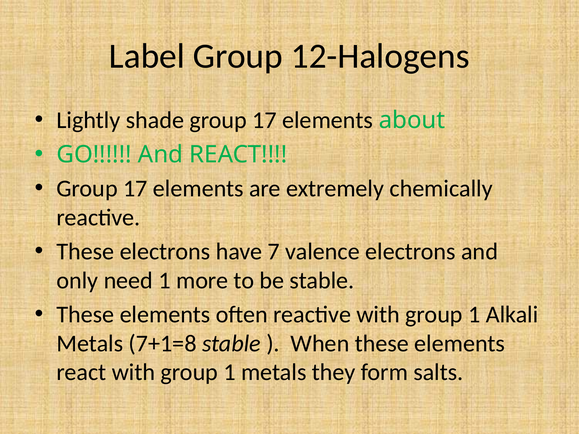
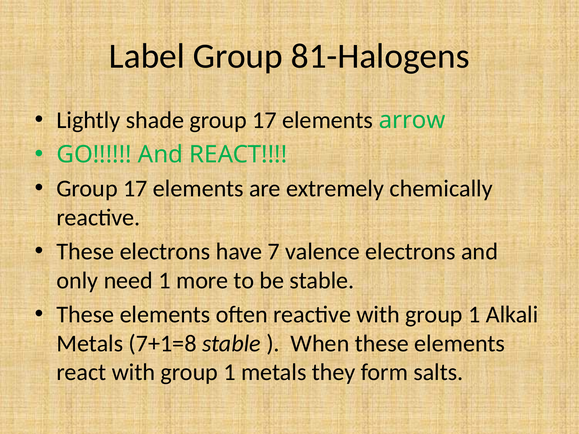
12-Halogens: 12-Halogens -> 81-Halogens (380, 56)
about: about -> arrow (412, 120)
